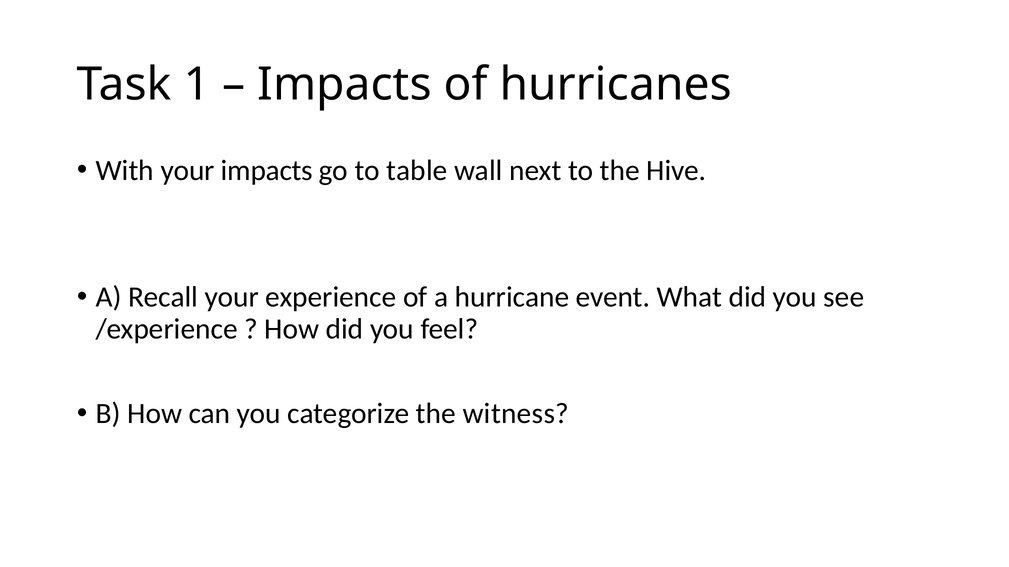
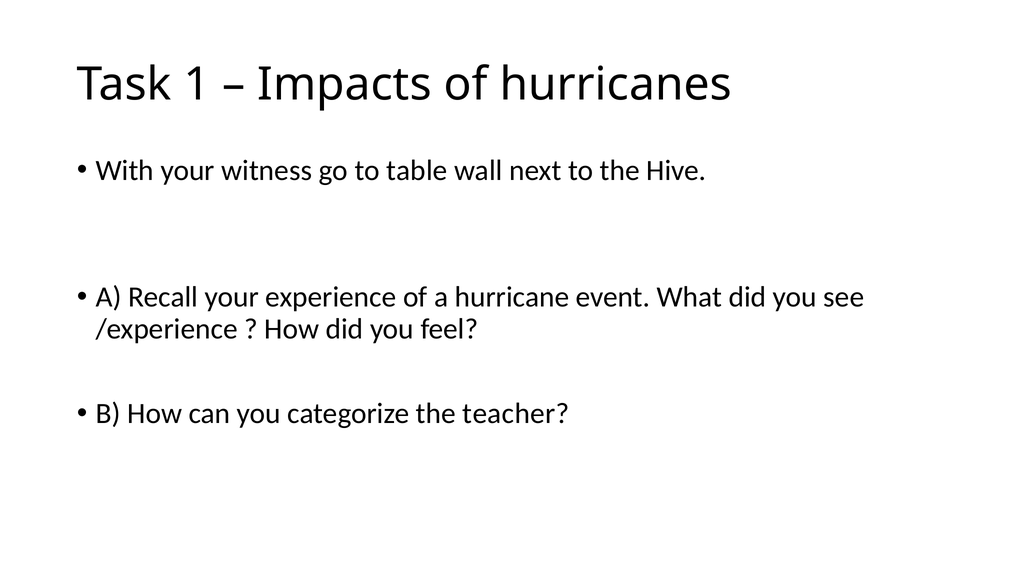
your impacts: impacts -> witness (267, 171)
witness: witness -> teacher (516, 414)
